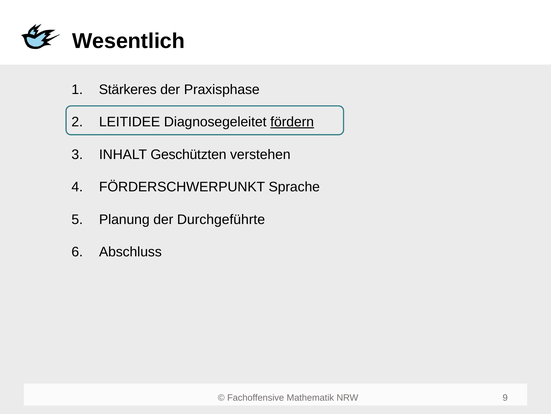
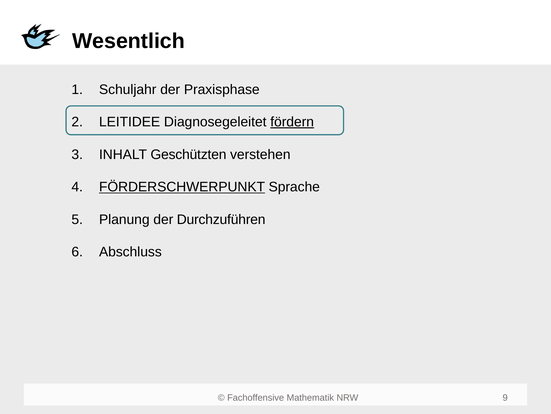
Stärkeres: Stärkeres -> Schuljahr (128, 89)
FÖRDERSCHWERPUNKT underline: none -> present (182, 187)
Durchgeführte: Durchgeführte -> Durchzuführen (221, 219)
